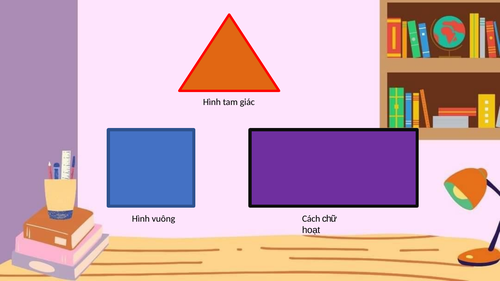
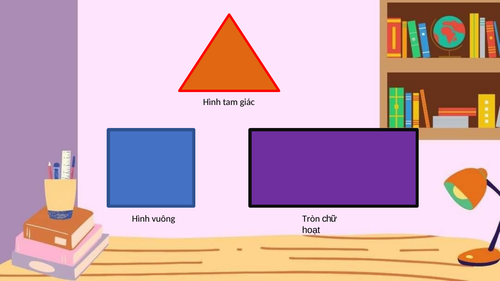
Cách: Cách -> Tròn (311, 219)
